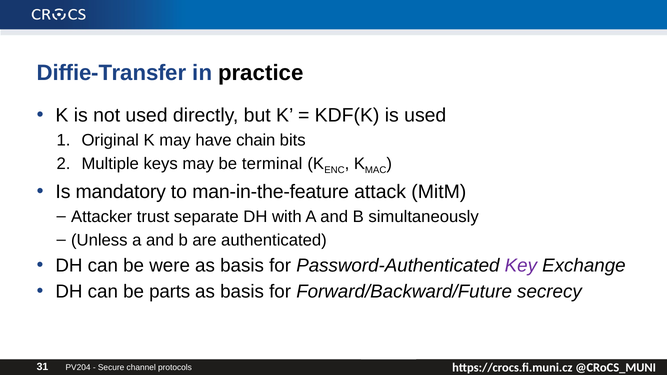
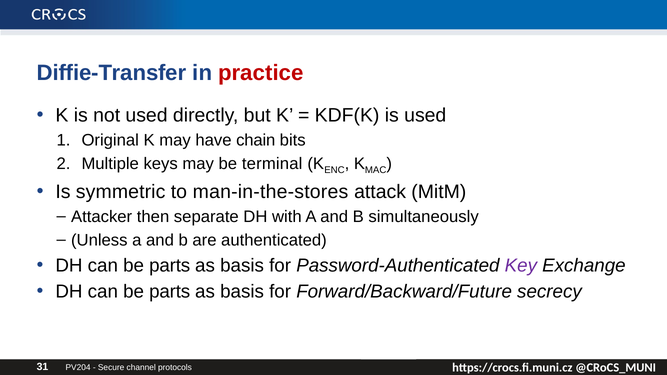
practice colour: black -> red (261, 73)
mandatory: mandatory -> symmetric (121, 192)
man-in-the-feature: man-in-the-feature -> man-in-the-stores (271, 192)
trust: trust -> then (153, 217)
were: were -> parts (170, 265)
